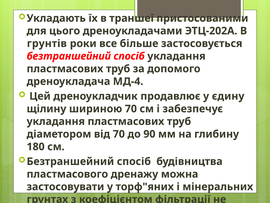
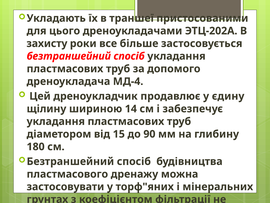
грунтів: грунтів -> захисту (47, 43)
шириною 70: 70 -> 14 (131, 109)
від 70: 70 -> 15 (119, 134)
